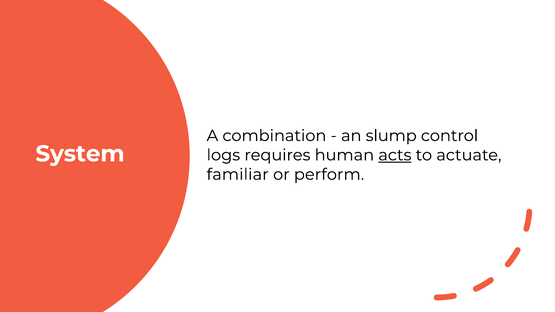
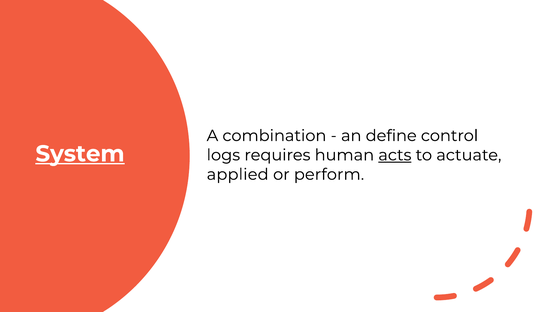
slump: slump -> define (391, 136)
System underline: none -> present (80, 154)
familiar: familiar -> applied (238, 175)
